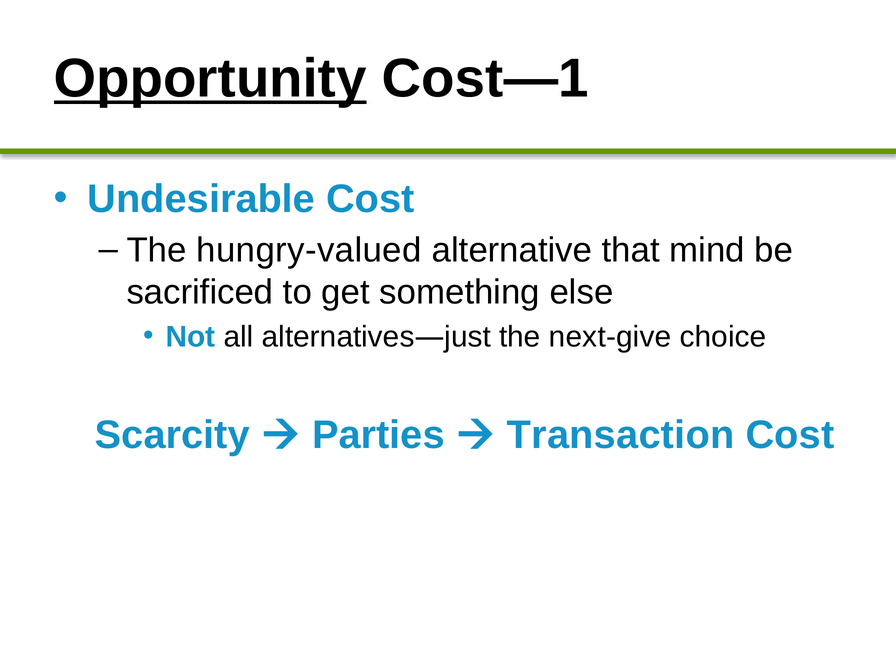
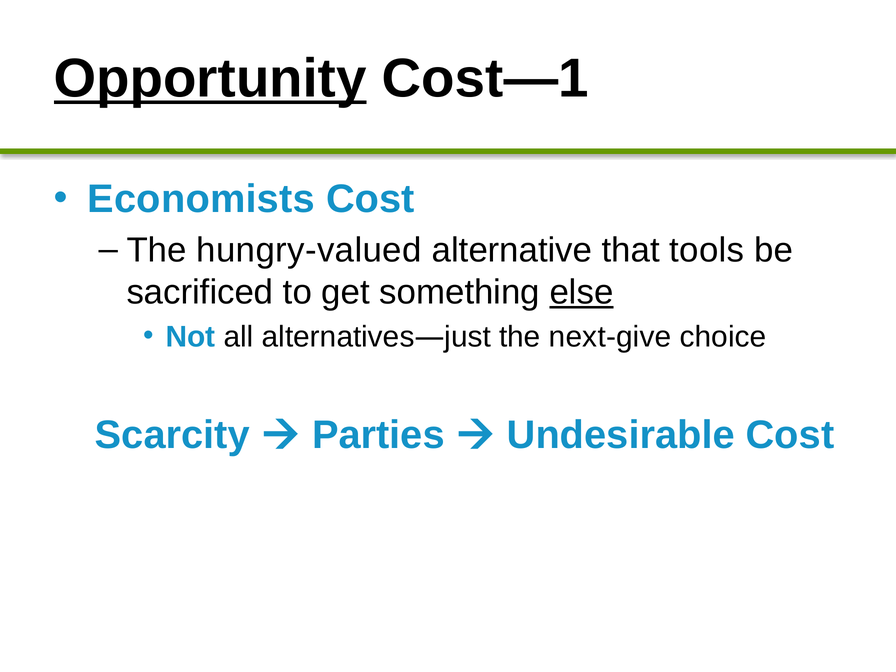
Undesirable: Undesirable -> Economists (201, 199)
mind: mind -> tools (707, 250)
else underline: none -> present (581, 292)
Transaction: Transaction -> Undesirable (621, 435)
